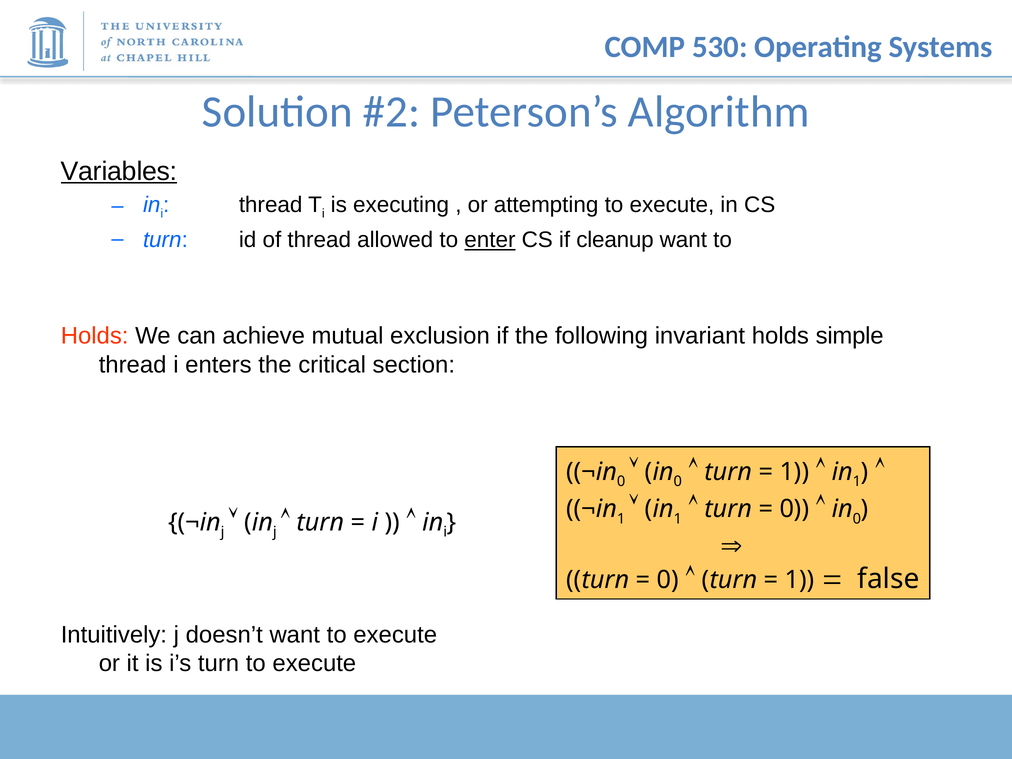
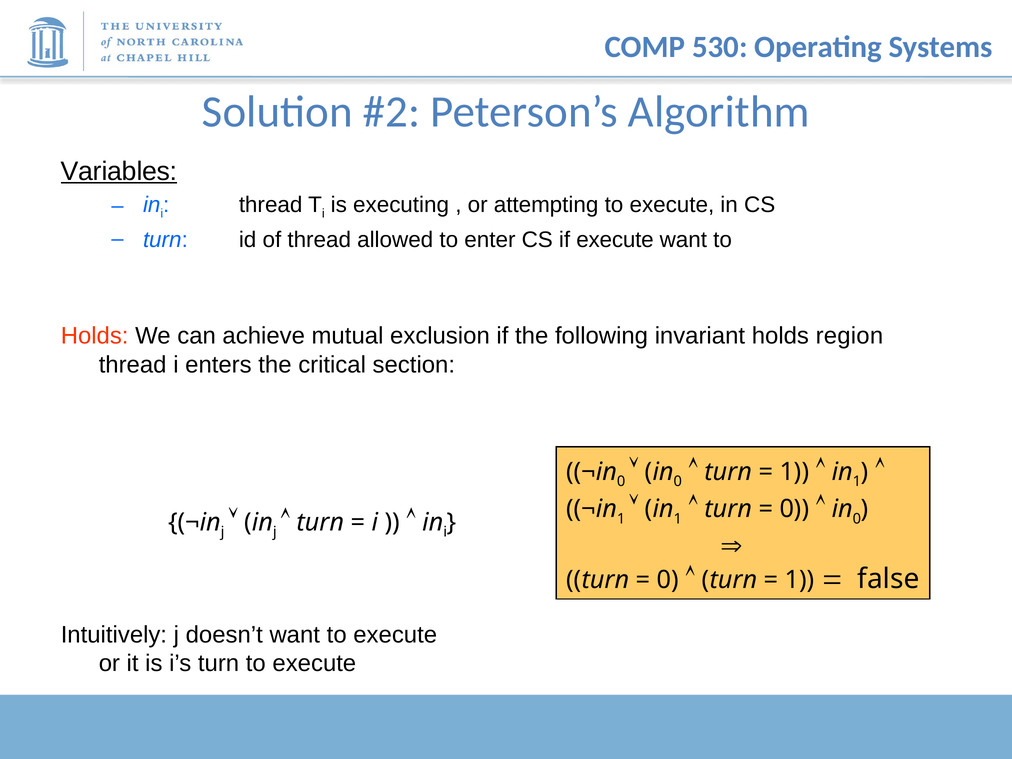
enter underline: present -> none (490, 240)
if cleanup: cleanup -> execute (615, 240)
simple: simple -> region (849, 336)
